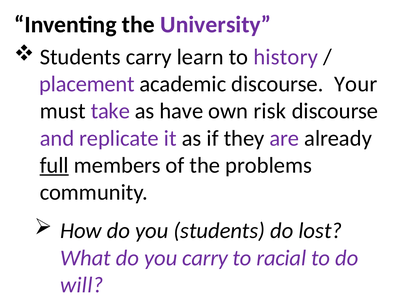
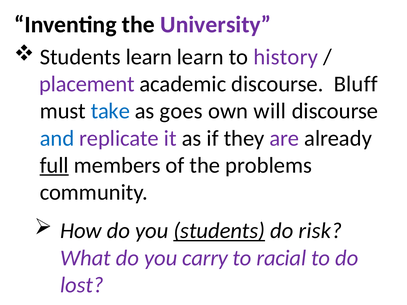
Students carry: carry -> learn (149, 57)
Your: Your -> Bluff (356, 84)
take colour: purple -> blue (110, 111)
have: have -> goes (181, 111)
risk: risk -> will (270, 111)
and colour: purple -> blue (57, 138)
students underline: none -> present (219, 231)
lost: lost -> risk (320, 231)
will: will -> lost (82, 285)
